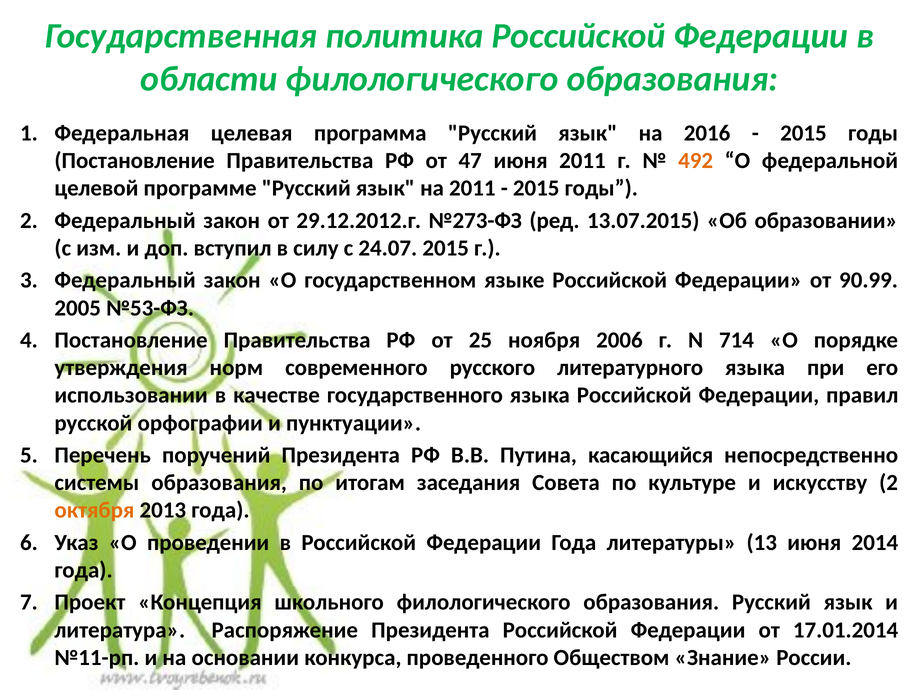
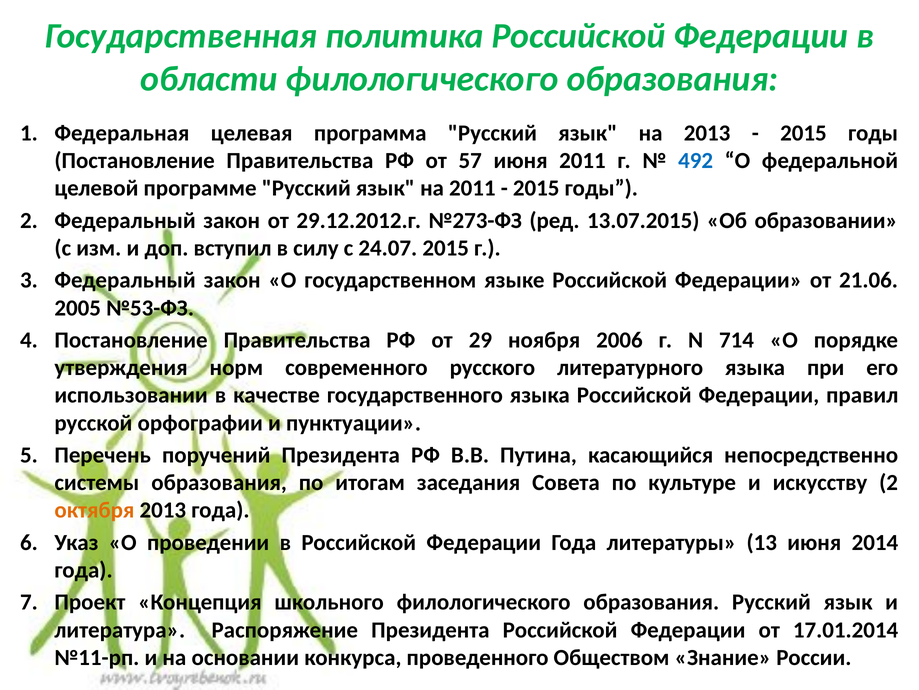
на 2016: 2016 -> 2013 (707, 133)
47: 47 -> 57 (470, 161)
492 colour: orange -> blue (696, 161)
90.99: 90.99 -> 21.06 (869, 280)
25: 25 -> 29 (480, 340)
